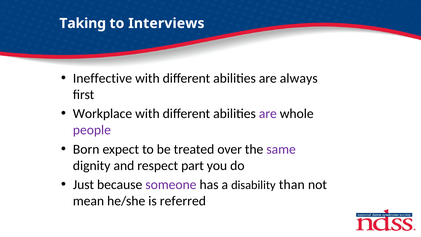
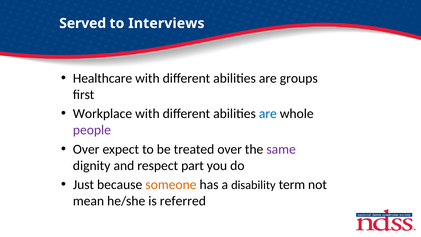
Taking: Taking -> Served (83, 23)
Ineffective: Ineffective -> Healthcare (103, 78)
always: always -> groups (299, 78)
are colour: purple -> blue (268, 114)
Born: Born -> Over (86, 149)
someone colour: purple -> orange (171, 185)
than: than -> term (292, 185)
